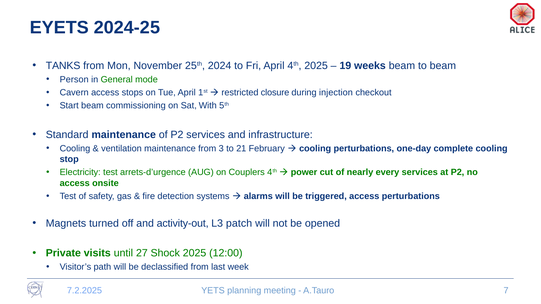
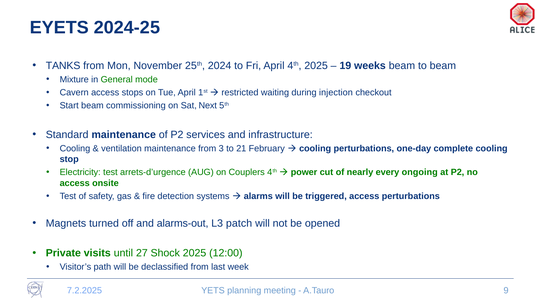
Person: Person -> Mixture (74, 80)
closure: closure -> waiting (275, 93)
With: With -> Next (208, 106)
every services: services -> ongoing (420, 173)
activity-out: activity-out -> alarms-out (183, 224)
7: 7 -> 9 (506, 291)
